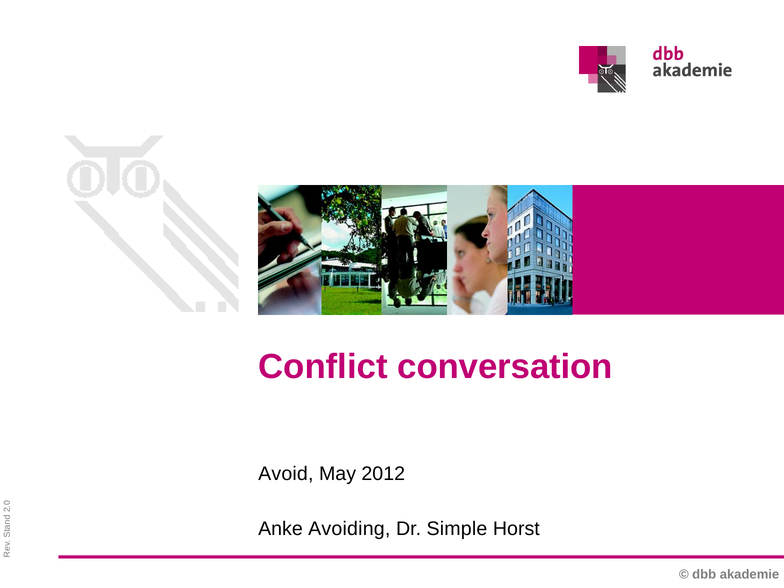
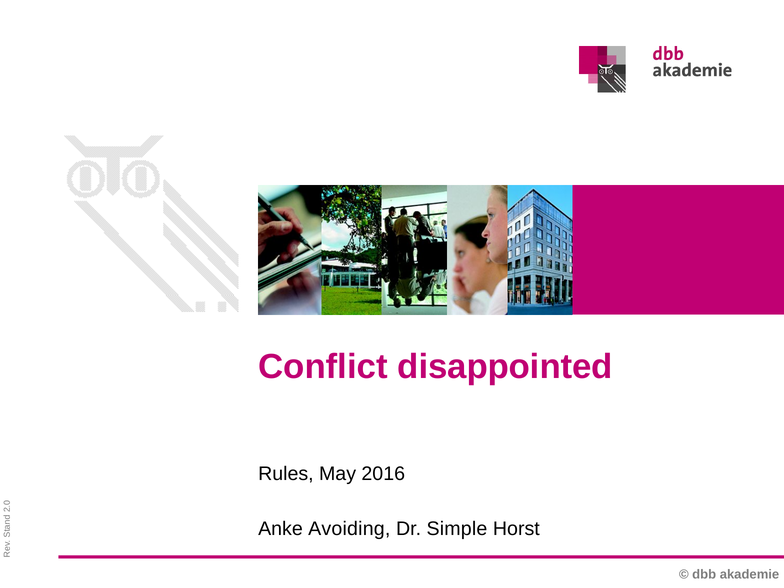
conversation: conversation -> disappointed (505, 367)
Avoid: Avoid -> Rules (286, 474)
2012: 2012 -> 2016 (383, 474)
